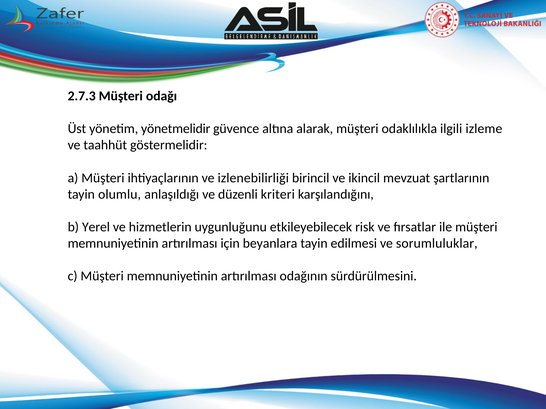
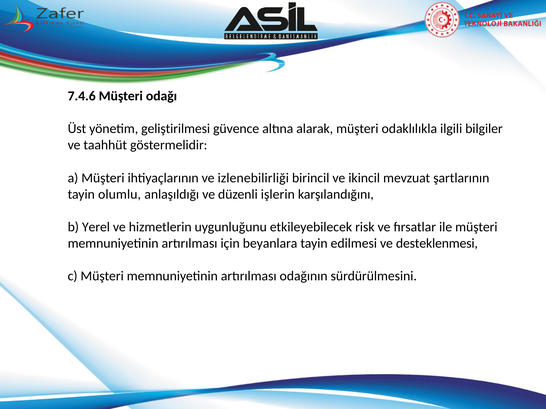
2.7.3: 2.7.3 -> 7.4.6 (82, 96)
yönetmelidir: yönetmelidir -> geliştirilmesi (176, 129)
izleme: izleme -> bilgiler (484, 129)
kriteri: kriteri -> işlerin (278, 194)
sorumluluklar: sorumluluklar -> desteklenmesi (437, 244)
